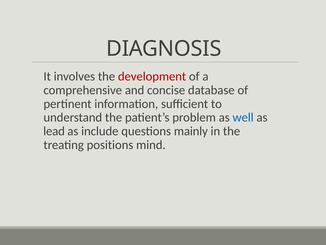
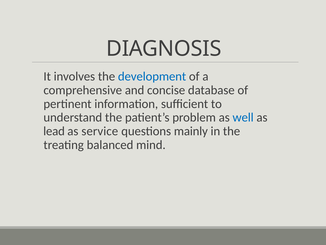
development colour: red -> blue (152, 76)
include: include -> service (100, 131)
positions: positions -> balanced (110, 145)
